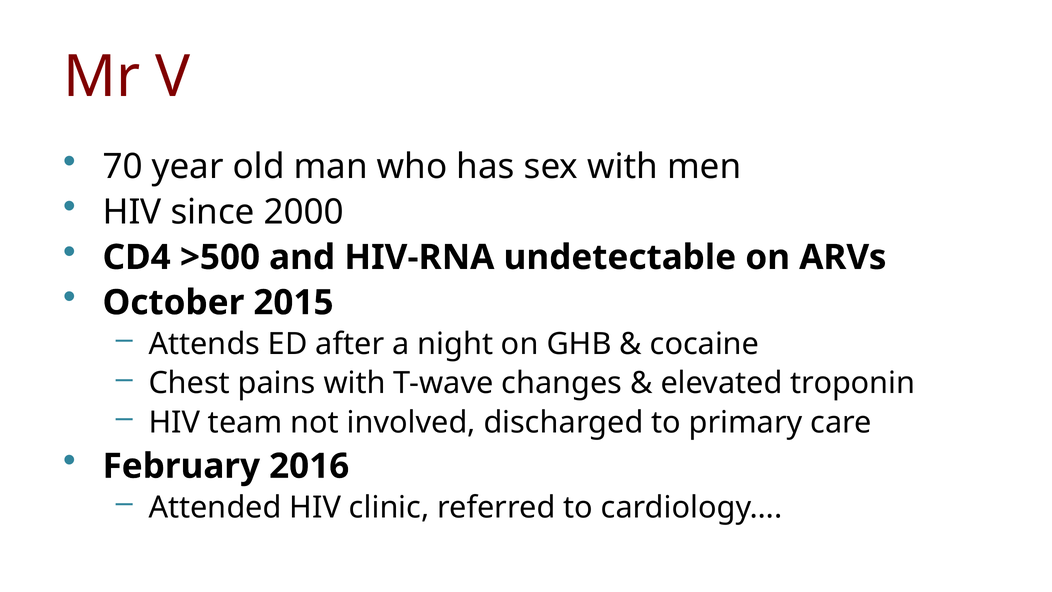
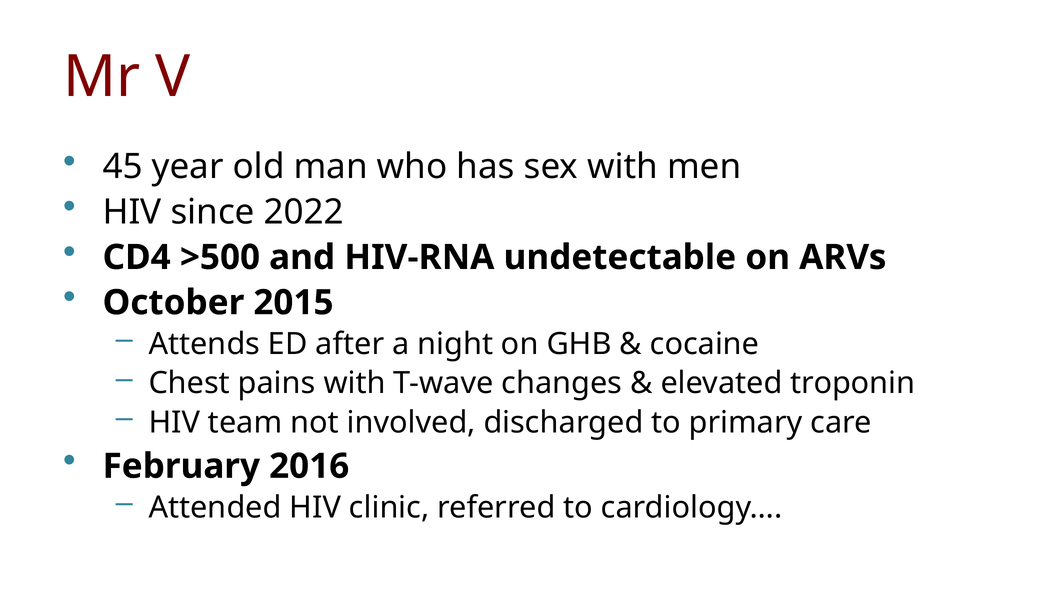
70: 70 -> 45 (123, 167)
2000: 2000 -> 2022 (304, 212)
